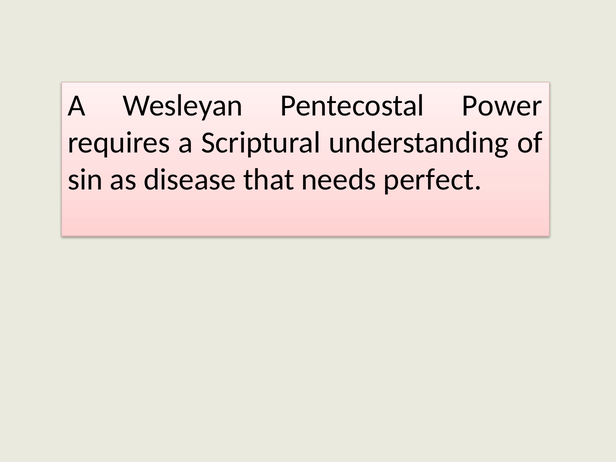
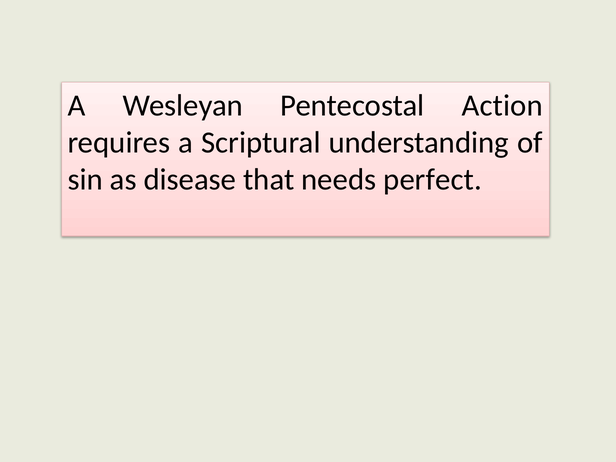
Power: Power -> Action (502, 106)
